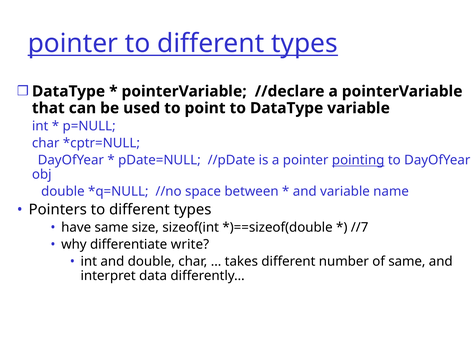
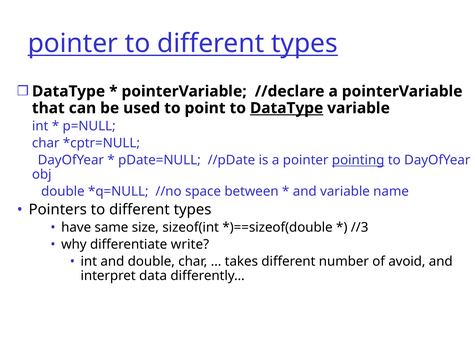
DataType underline: none -> present (287, 108)
//7: //7 -> //3 (360, 228)
of same: same -> avoid (407, 262)
